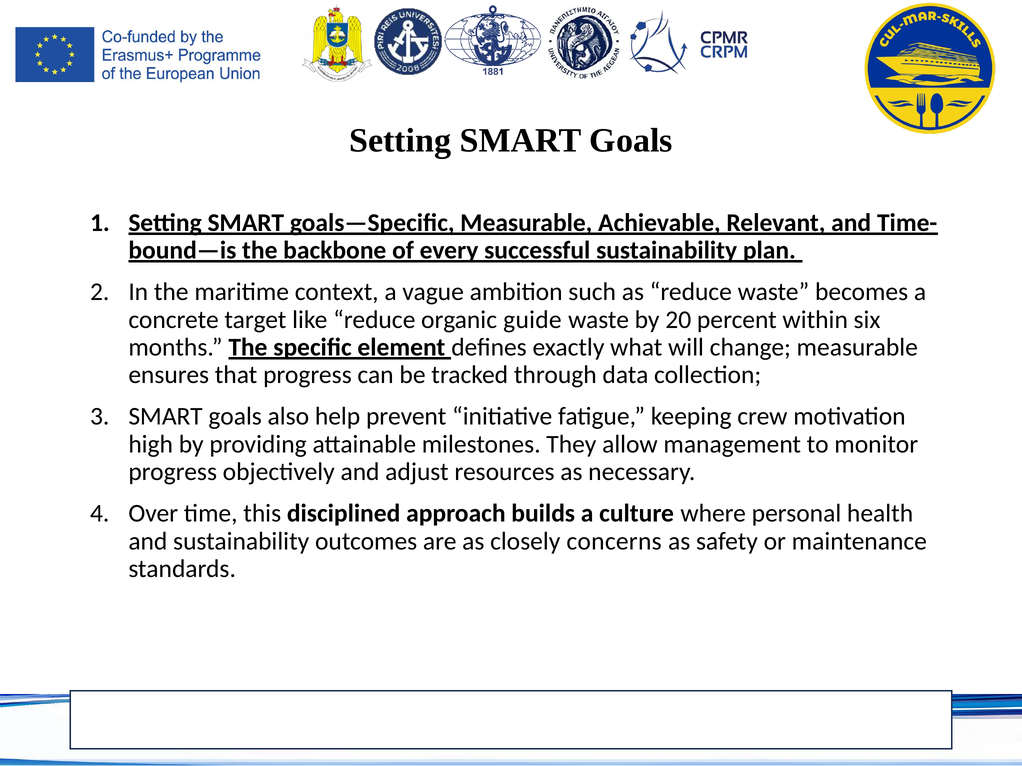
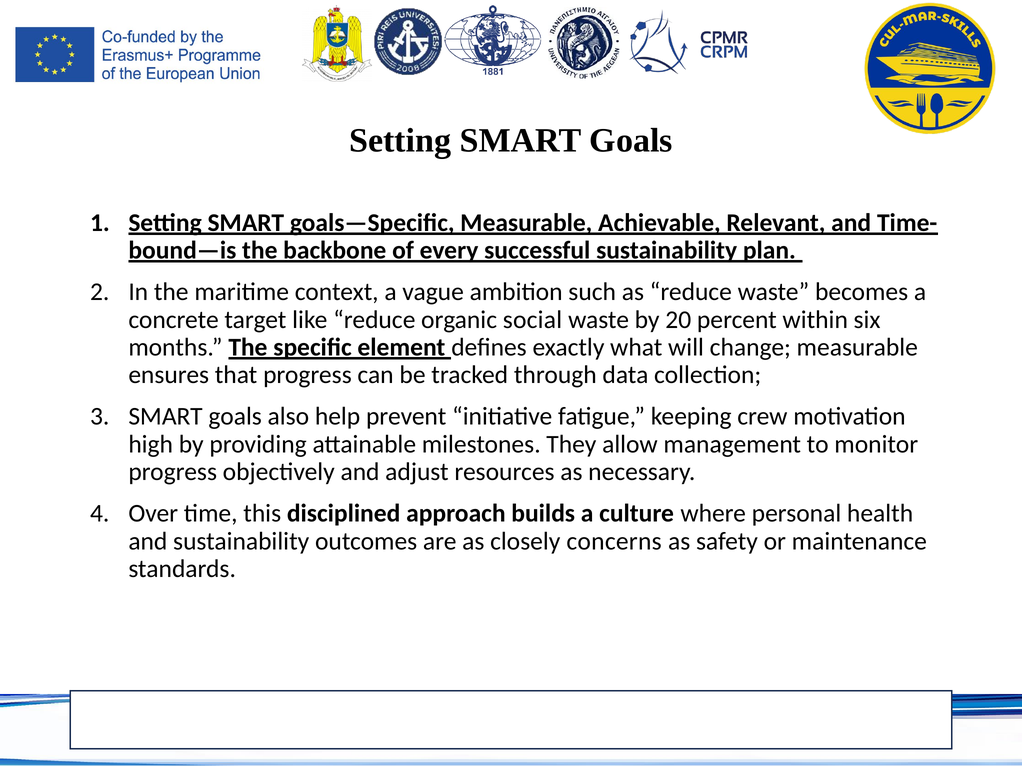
guide: guide -> social (532, 320)
